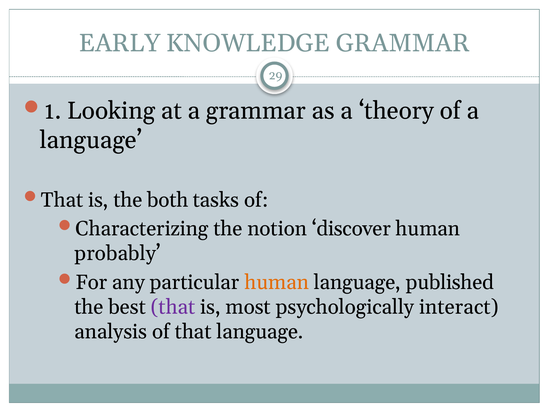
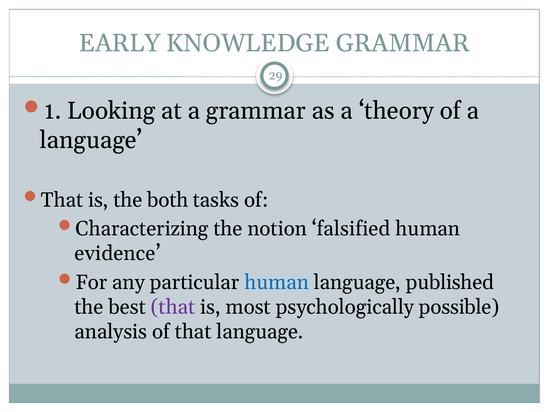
discover: discover -> falsified (351, 229)
probably: probably -> evidence (117, 253)
human colour: orange -> blue (277, 282)
interact: interact -> possible (459, 307)
